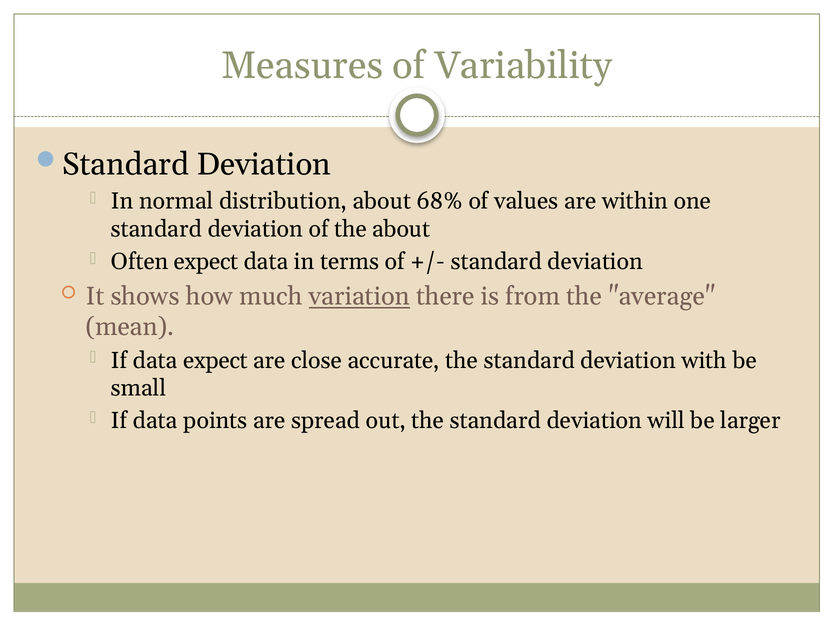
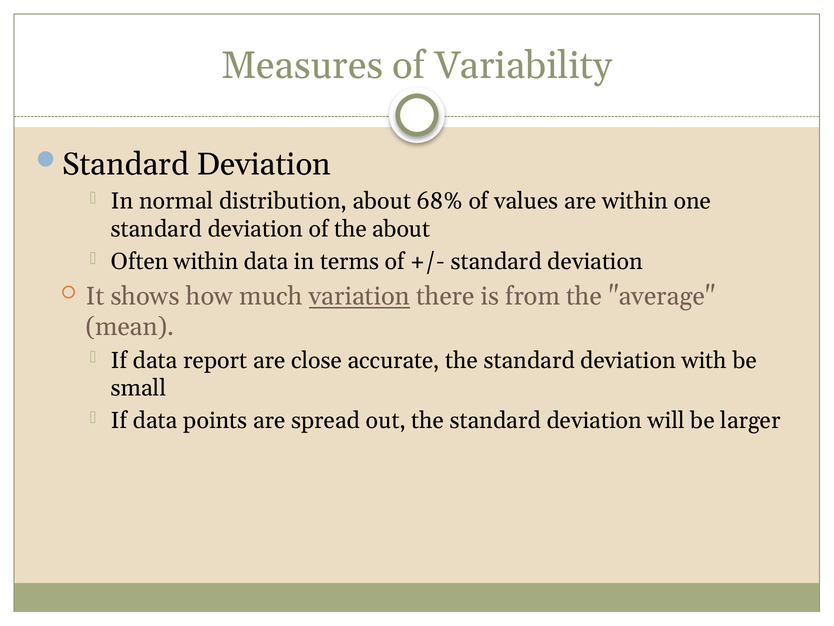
Often expect: expect -> within (206, 261)
data expect: expect -> report (215, 360)
